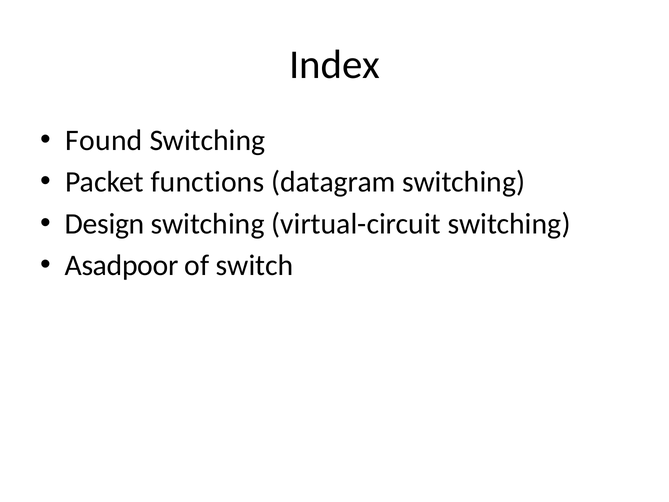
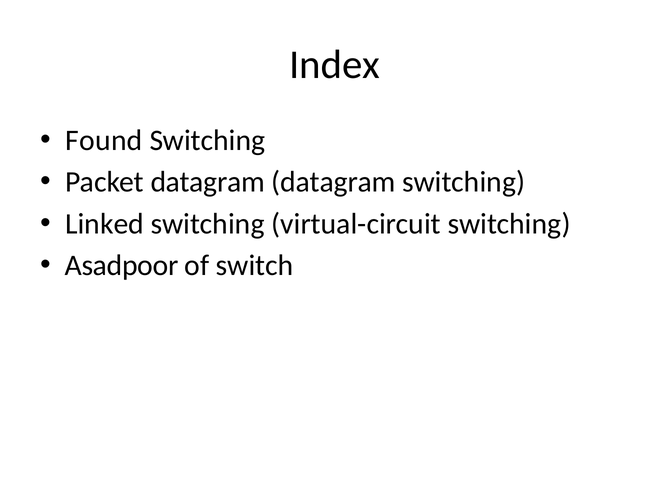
Packet functions: functions -> datagram (208, 182)
Design: Design -> Linked (105, 224)
